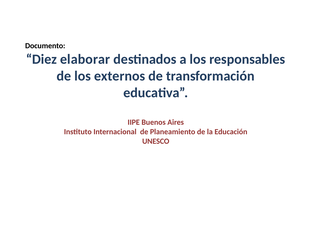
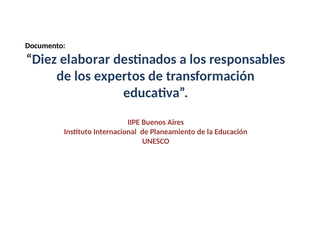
externos: externos -> expertos (120, 76)
